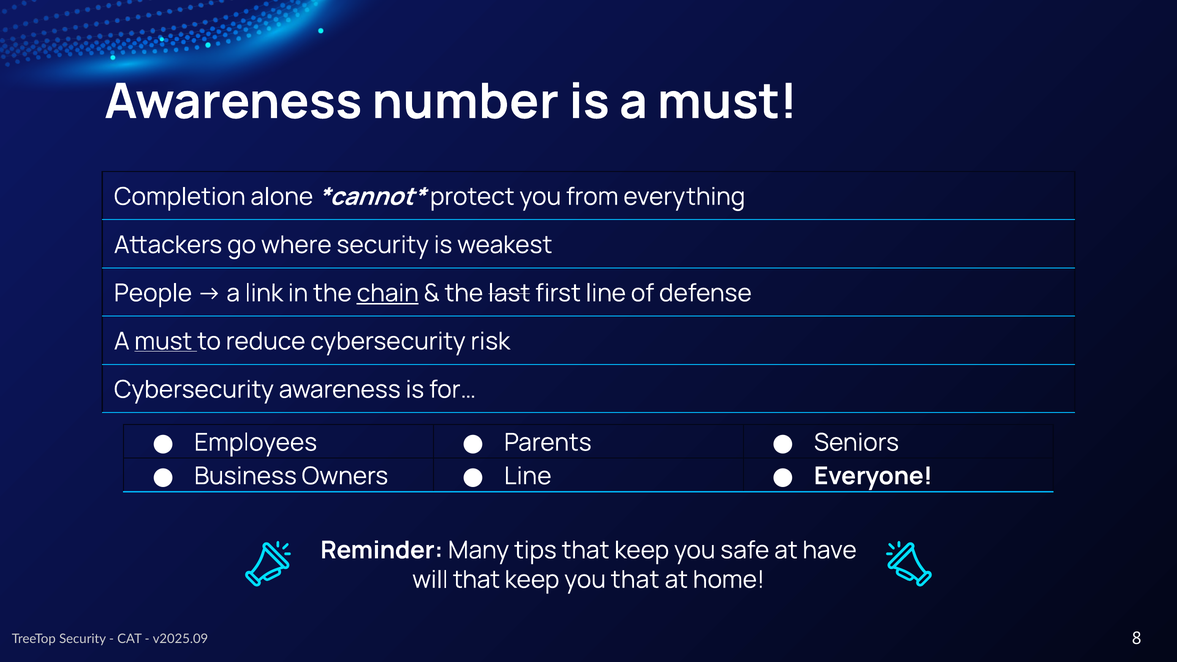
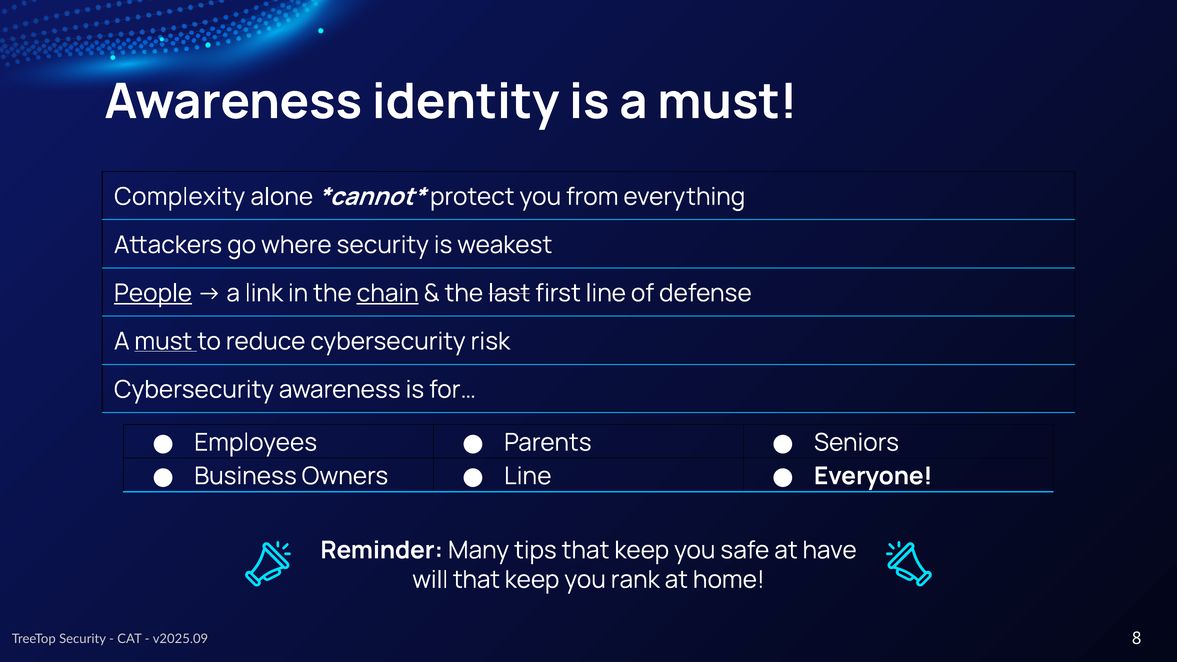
number: number -> identity (466, 102)
Completion: Completion -> Complexity (180, 197)
People underline: none -> present (153, 293)
you that: that -> rank (635, 580)
